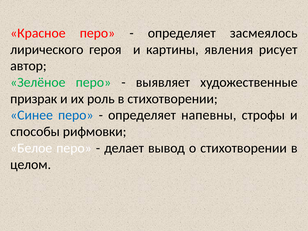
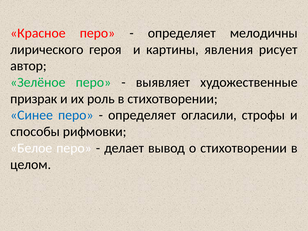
засмеялось: засмеялось -> мелодичны (264, 33)
напевны: напевны -> огласили (209, 115)
